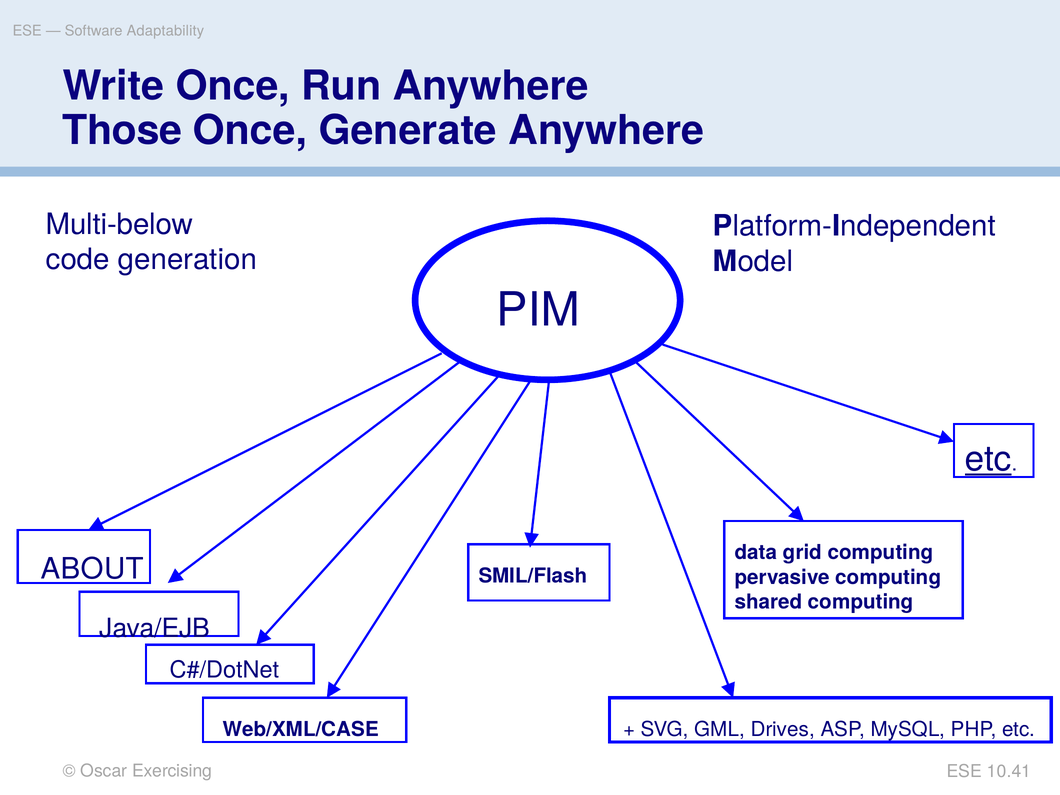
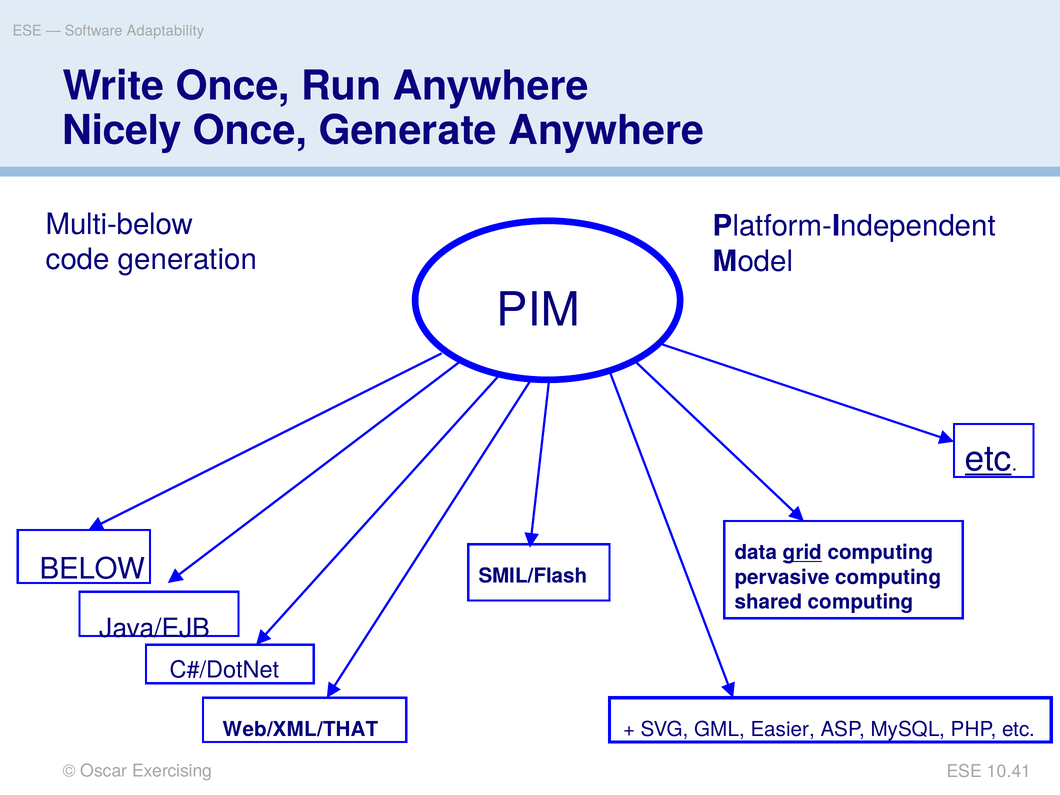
Those: Those -> Nicely (122, 131)
grid underline: none -> present (802, 553)
ABOUT: ABOUT -> BELOW (93, 569)
Drives: Drives -> Easier (783, 729)
Web/XML/CASE: Web/XML/CASE -> Web/XML/THAT (301, 729)
